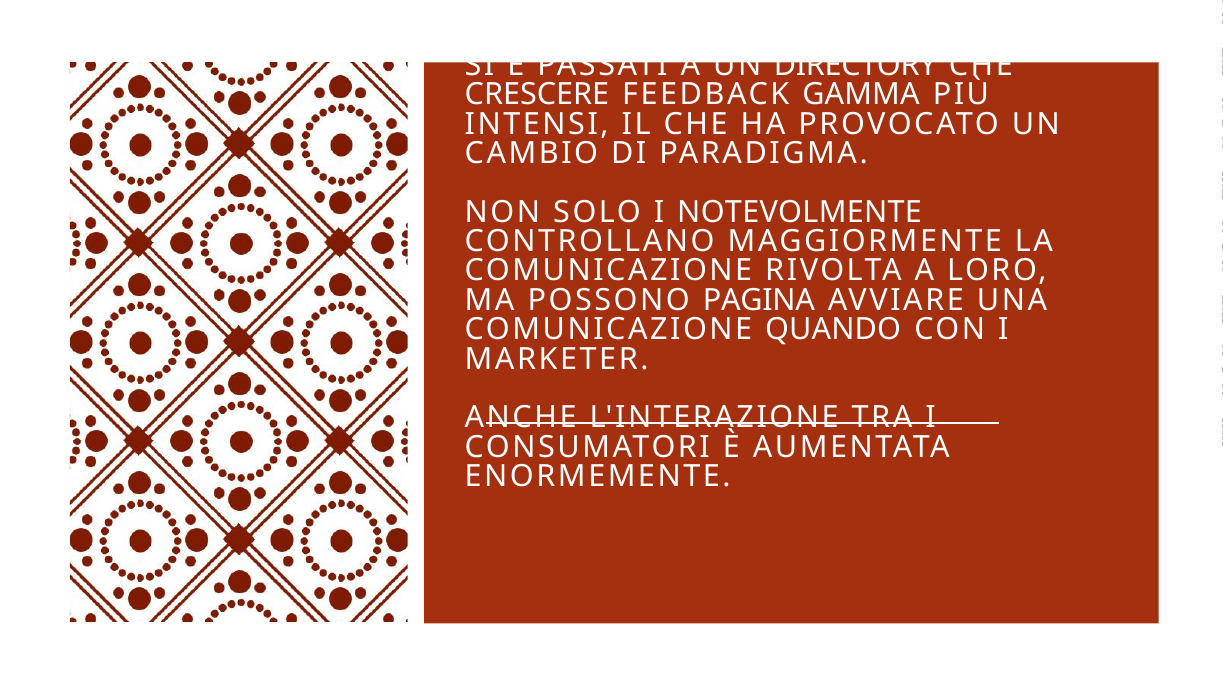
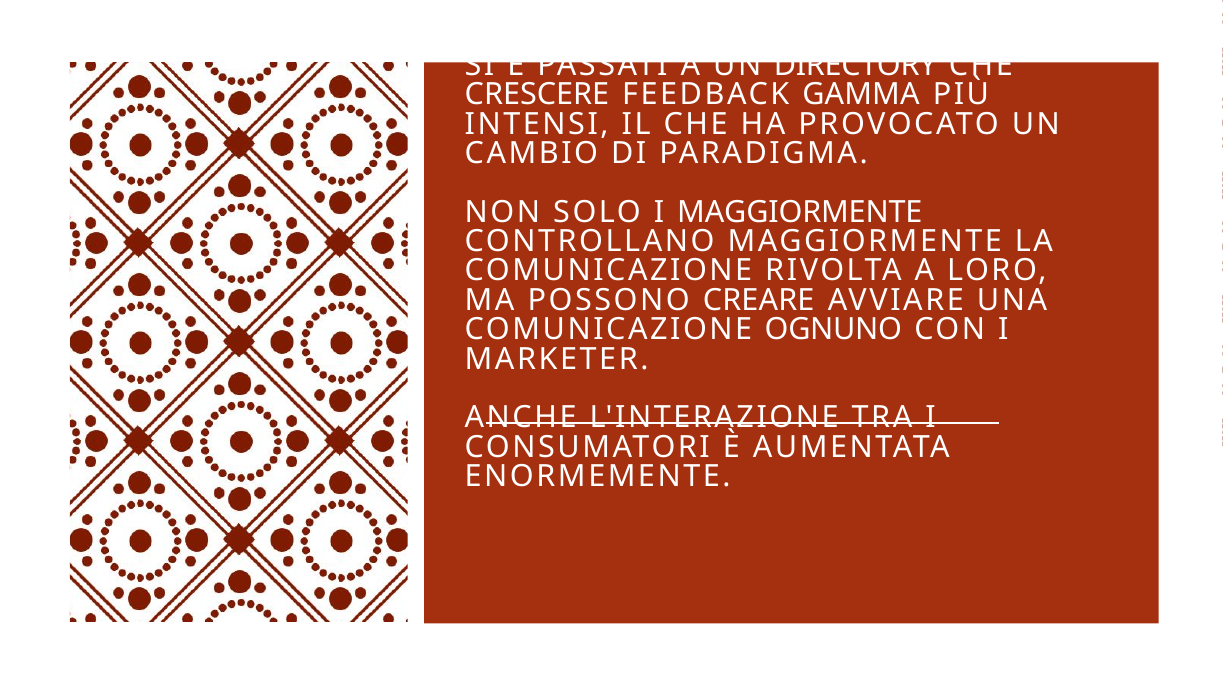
I NOTEVOLMENTE: NOTEVOLMENTE -> MAGGIORMENTE (800, 212)
PAGINA: PAGINA -> CREARE (759, 300)
QUANDO: QUANDO -> OGNUNO (833, 330)
